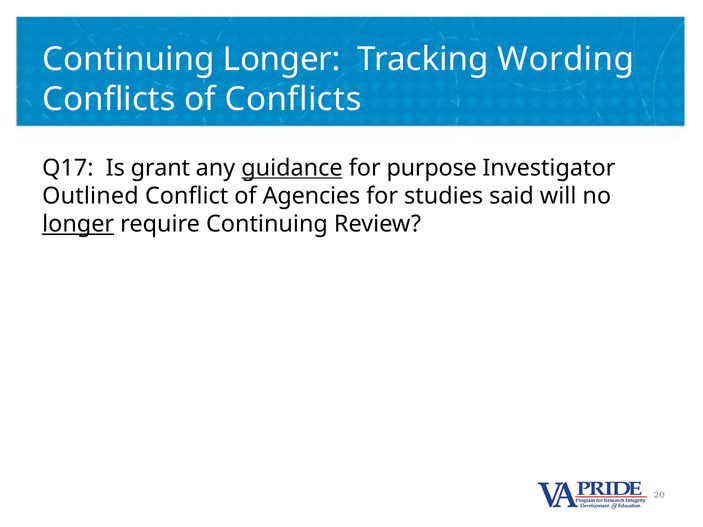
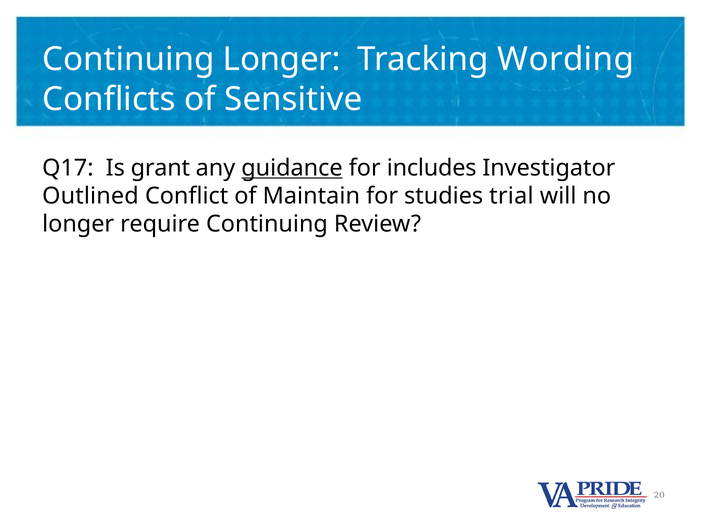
of Conflicts: Conflicts -> Sensitive (293, 99)
purpose: purpose -> includes (432, 168)
Agencies: Agencies -> Maintain (311, 196)
said: said -> trial (511, 196)
longer underline: present -> none (78, 224)
